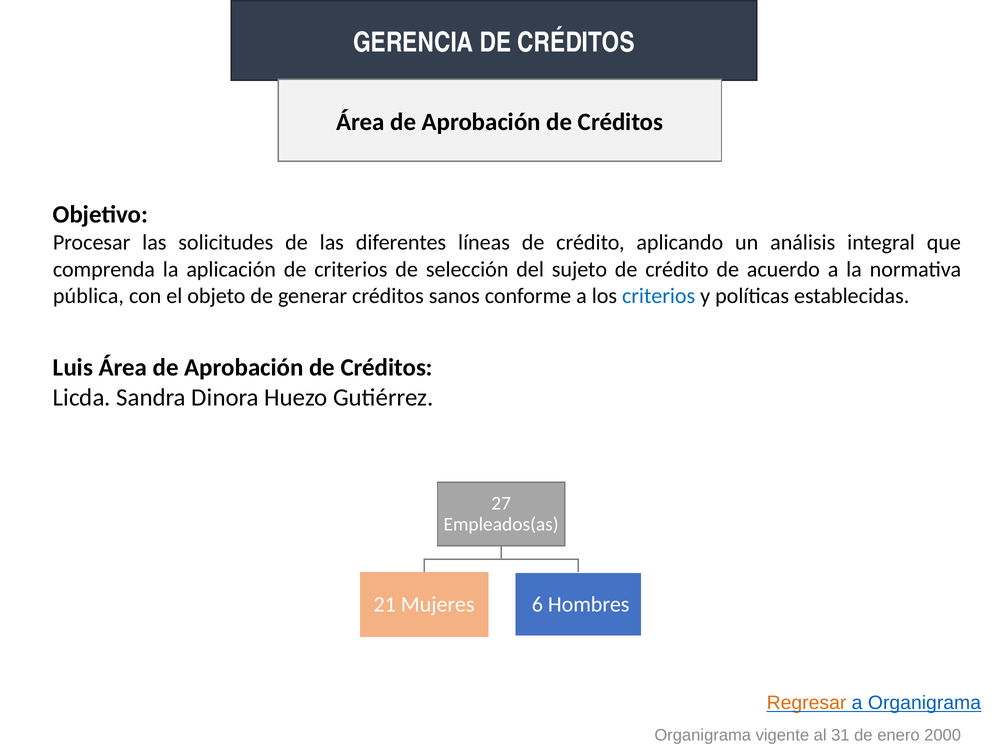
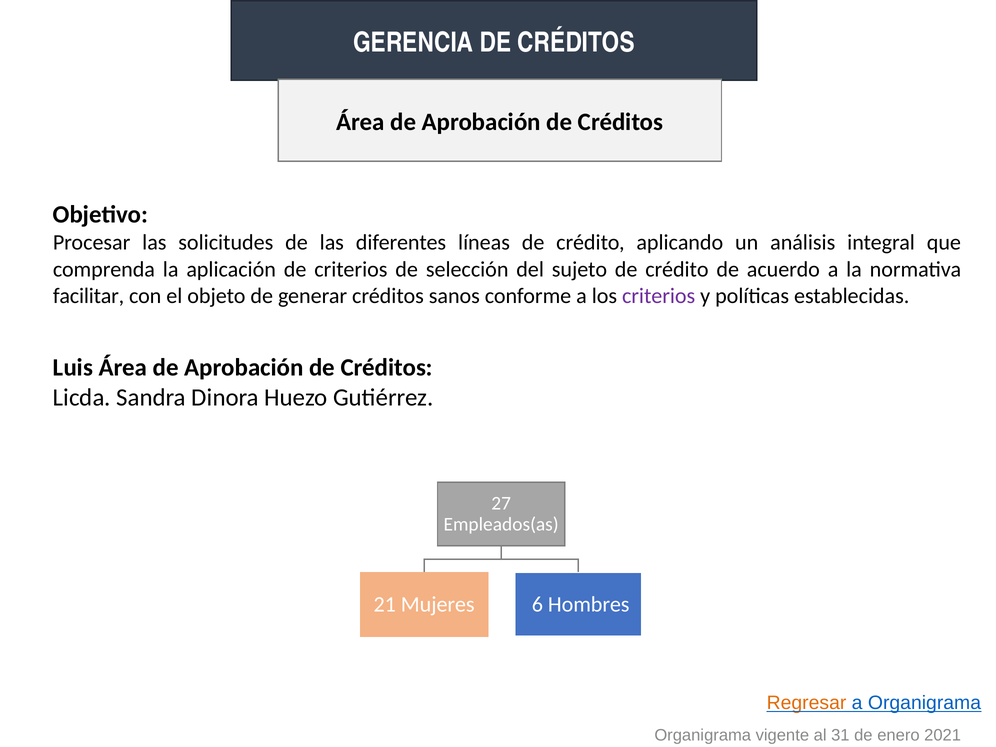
pública: pública -> facilitar (89, 296)
criterios colour: blue -> purple (659, 296)
2000: 2000 -> 2021 (943, 735)
